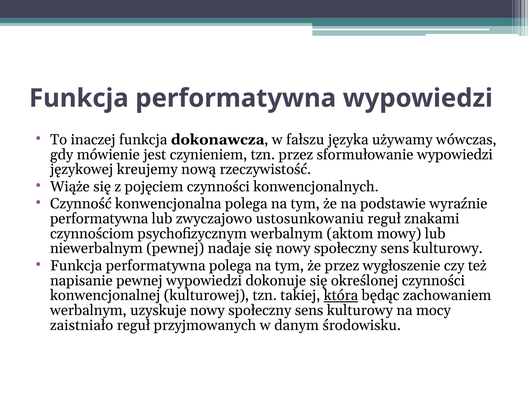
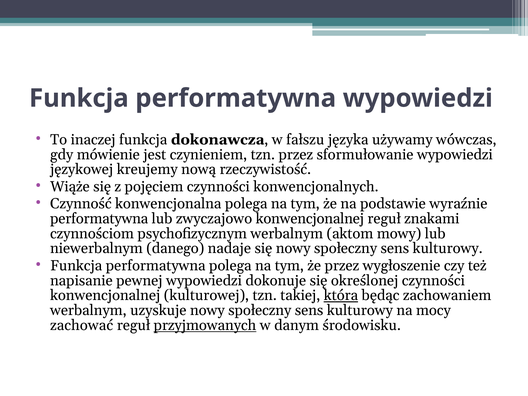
zwyczajowo ustosunkowaniu: ustosunkowaniu -> konwencjonalnej (310, 219)
niewerbalnym pewnej: pewnej -> danego (175, 248)
zaistniało: zaistniało -> zachować (82, 325)
przyjmowanych underline: none -> present (205, 325)
